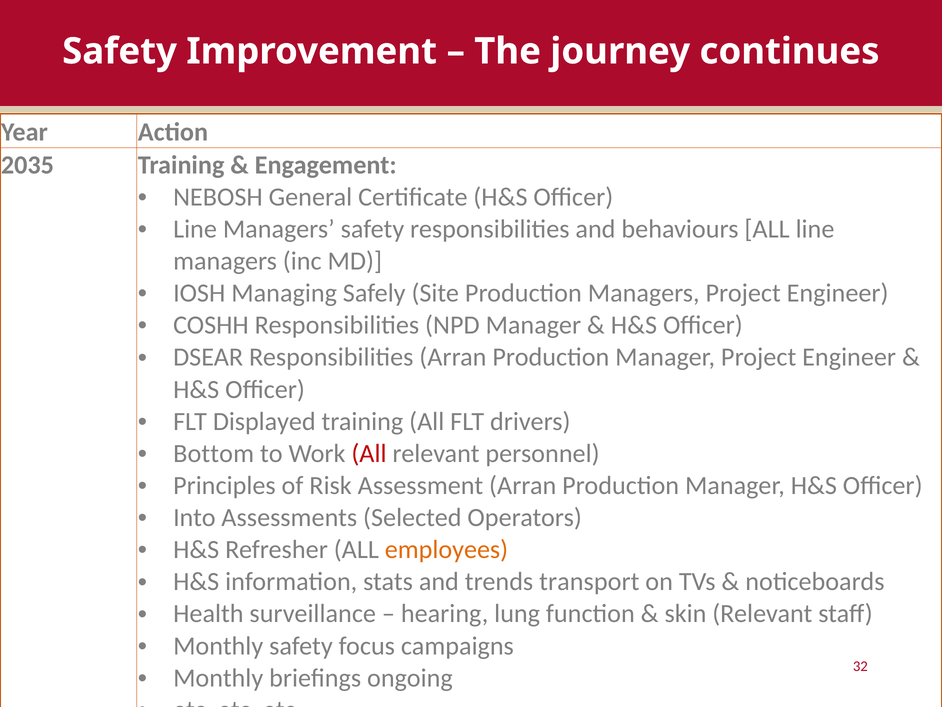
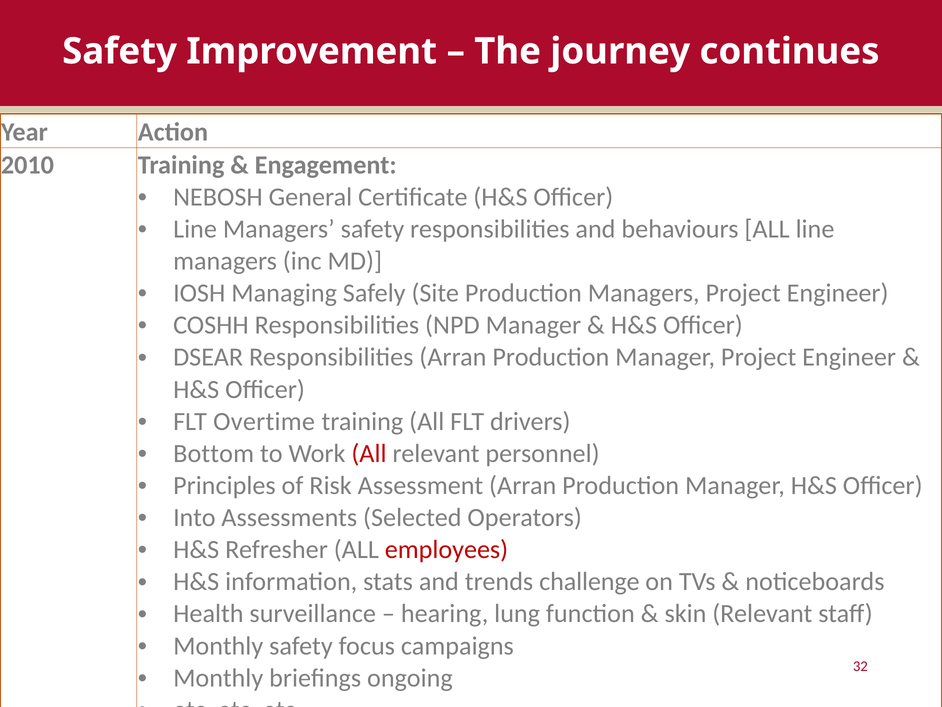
2035: 2035 -> 2010 (27, 165)
Displayed: Displayed -> Overtime (264, 421)
employees colour: orange -> red (446, 549)
transport: transport -> challenge (589, 581)
